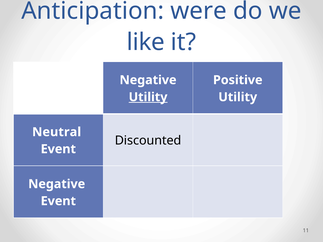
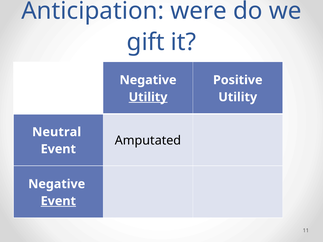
like: like -> gift (146, 42)
Discounted: Discounted -> Amputated (148, 141)
Event underline: none -> present (58, 201)
